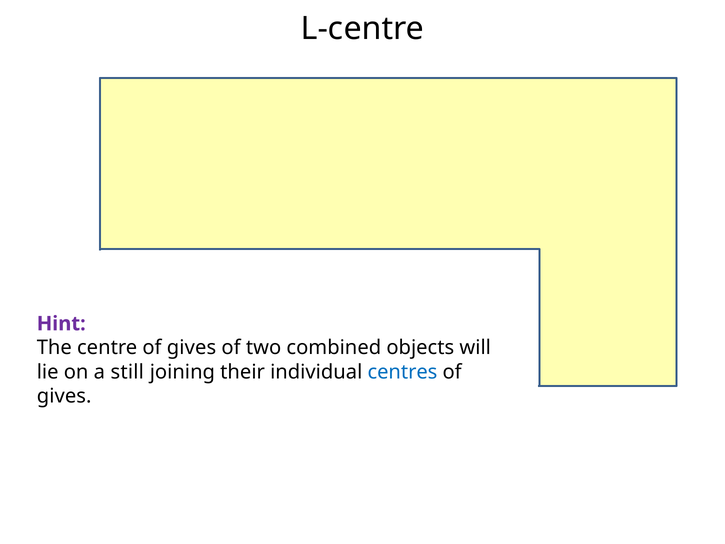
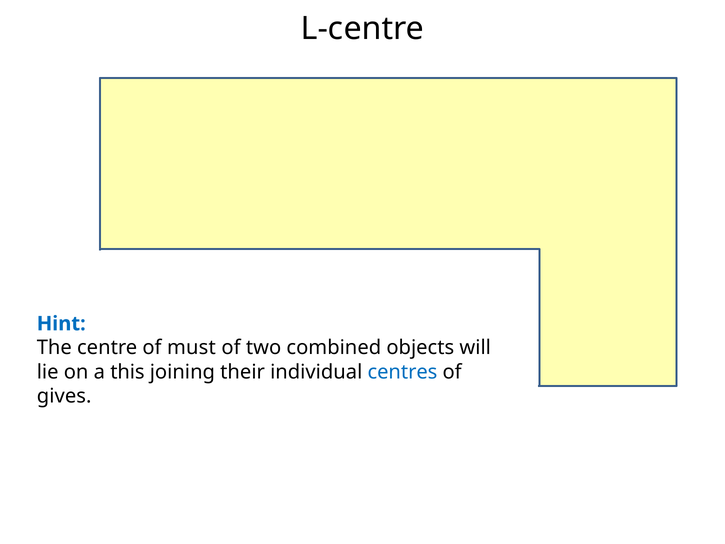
Hint colour: purple -> blue (61, 324)
centre of gives: gives -> must (191, 348)
still: still -> this (127, 372)
